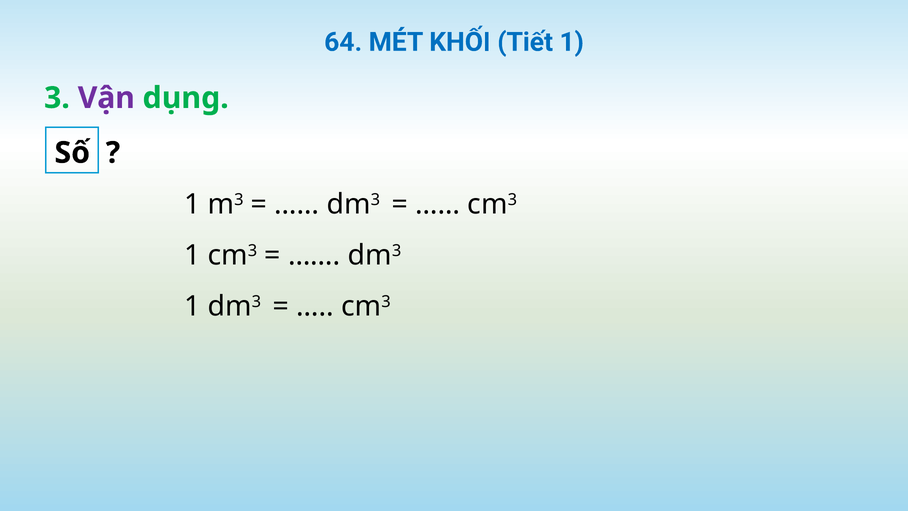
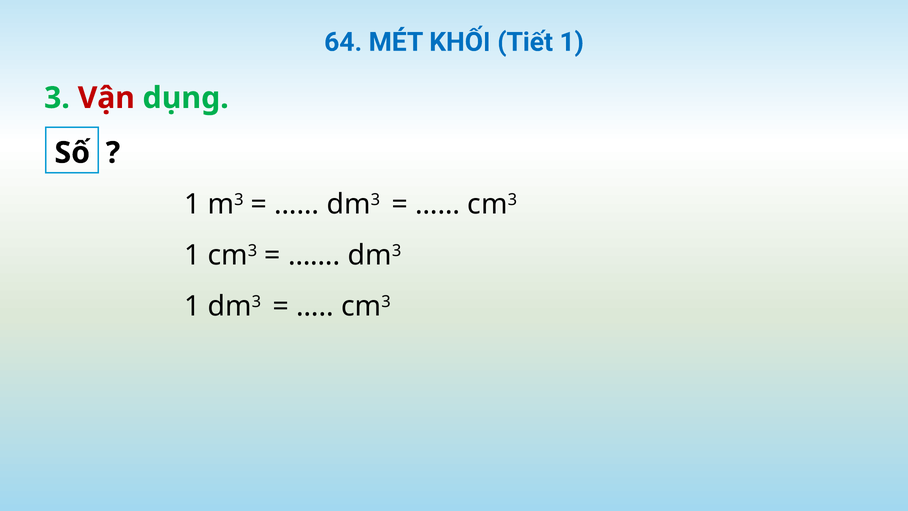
Vận colour: purple -> red (106, 98)
